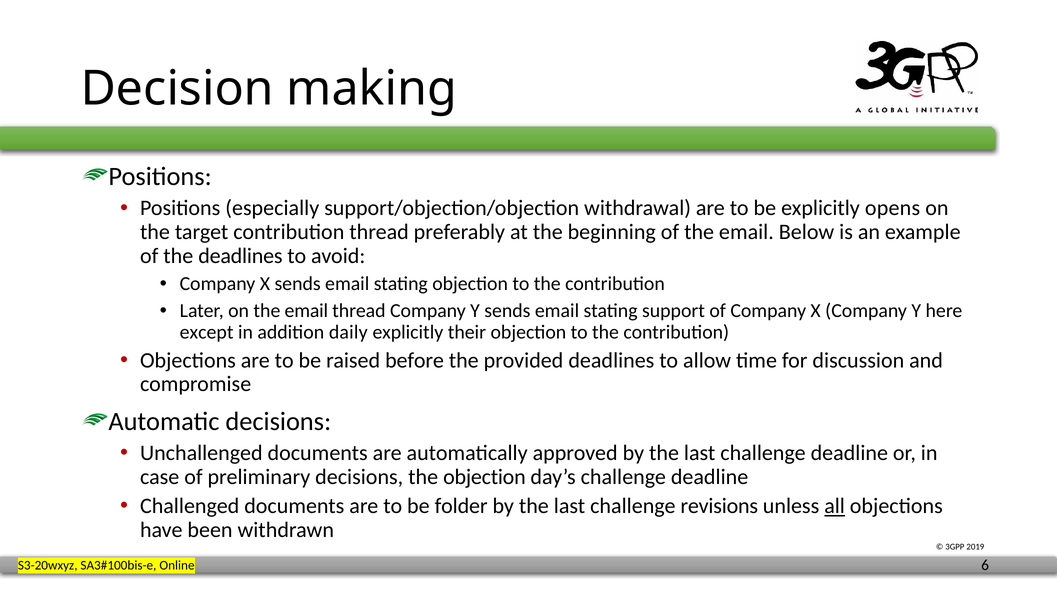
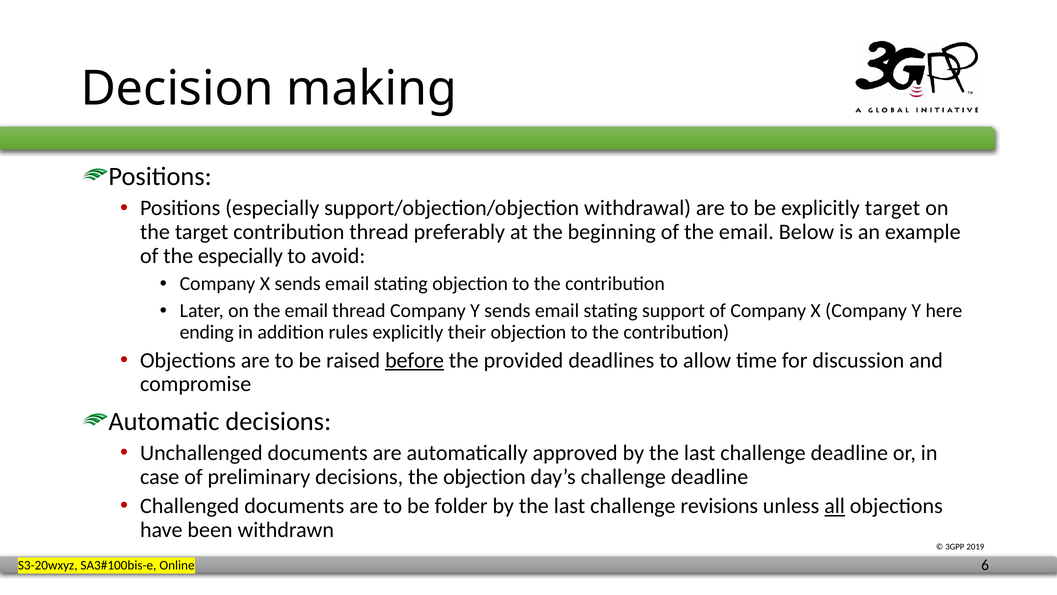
explicitly opens: opens -> target (893, 208)
the deadlines: deadlines -> especially (240, 256)
except: except -> ending (207, 332)
daily: daily -> rules (348, 332)
before underline: none -> present (415, 360)
